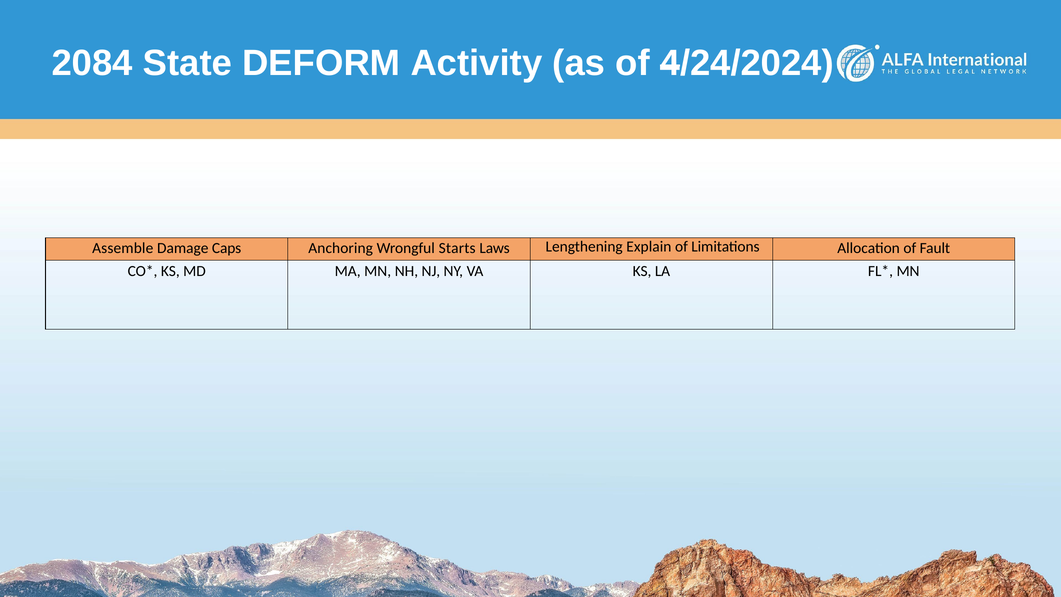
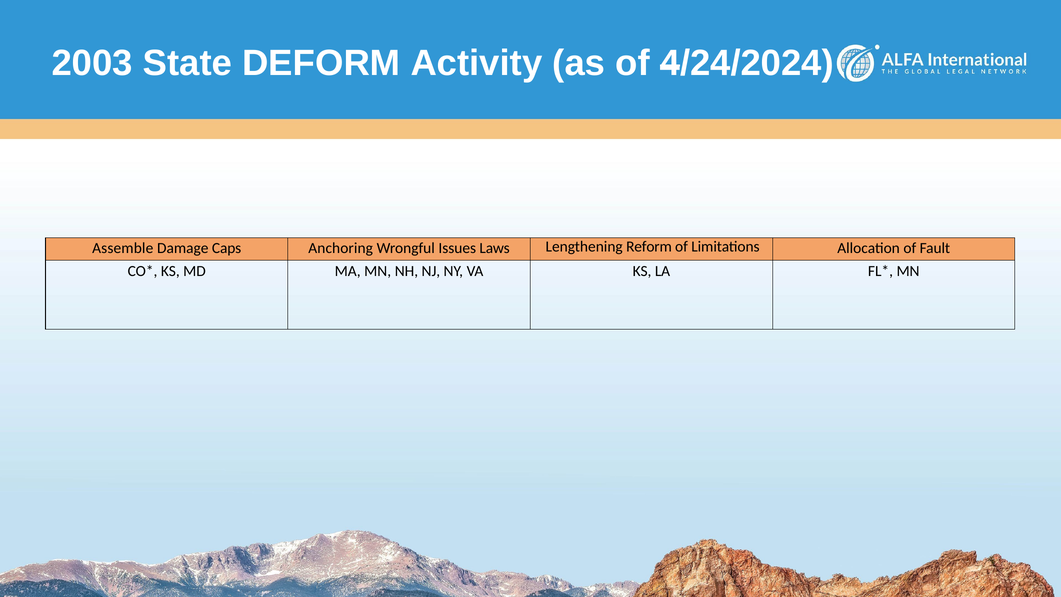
2084: 2084 -> 2003 (92, 63)
Starts: Starts -> Issues (457, 248)
Explain: Explain -> Reform (649, 246)
